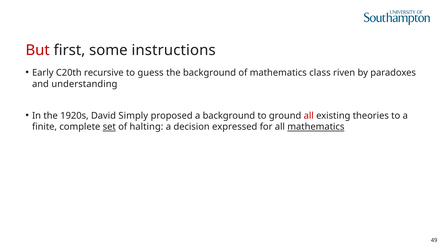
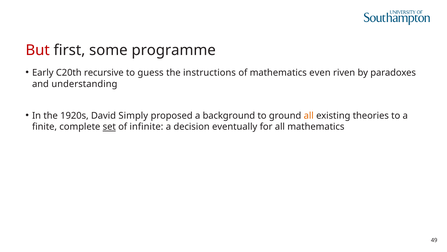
instructions: instructions -> programme (174, 50)
the background: background -> instructions (210, 73)
class: class -> even (320, 73)
all colour: red -> orange (309, 115)
halting: halting -> infinite (146, 127)
expressed: expressed -> eventually (235, 127)
mathematics underline: present -> none (316, 127)
